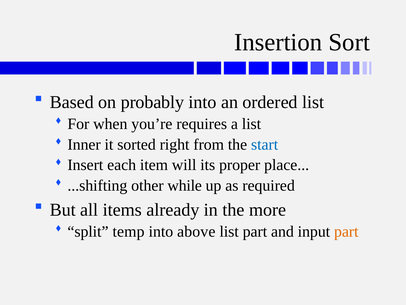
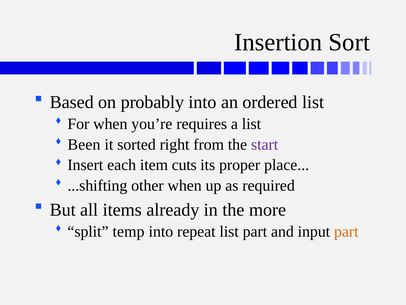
Inner: Inner -> Been (84, 144)
start colour: blue -> purple (265, 144)
will: will -> cuts (184, 165)
other while: while -> when (185, 185)
above: above -> repeat (196, 231)
